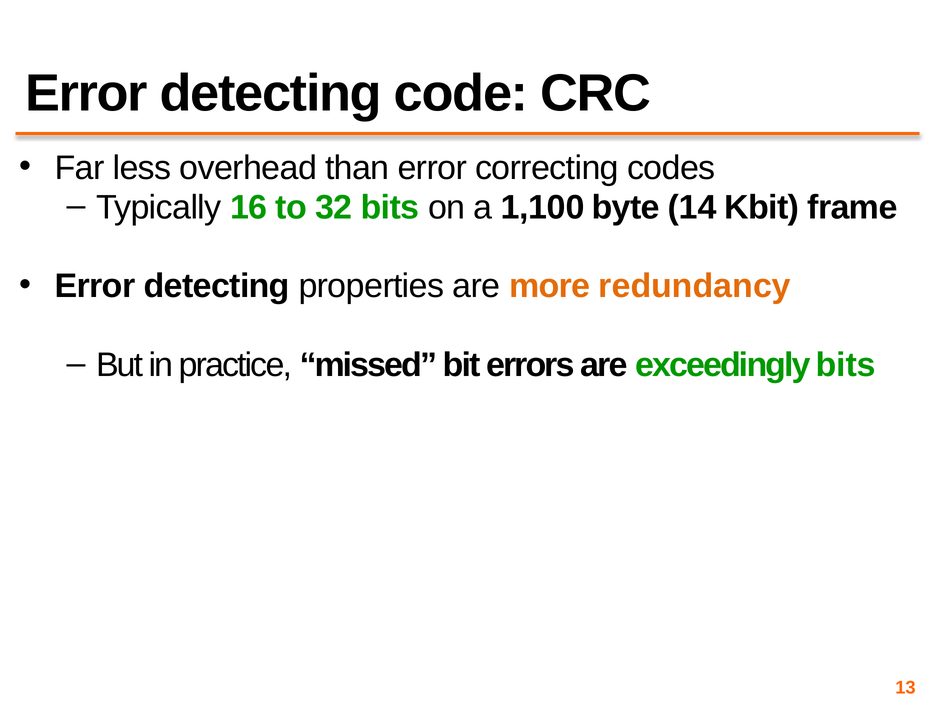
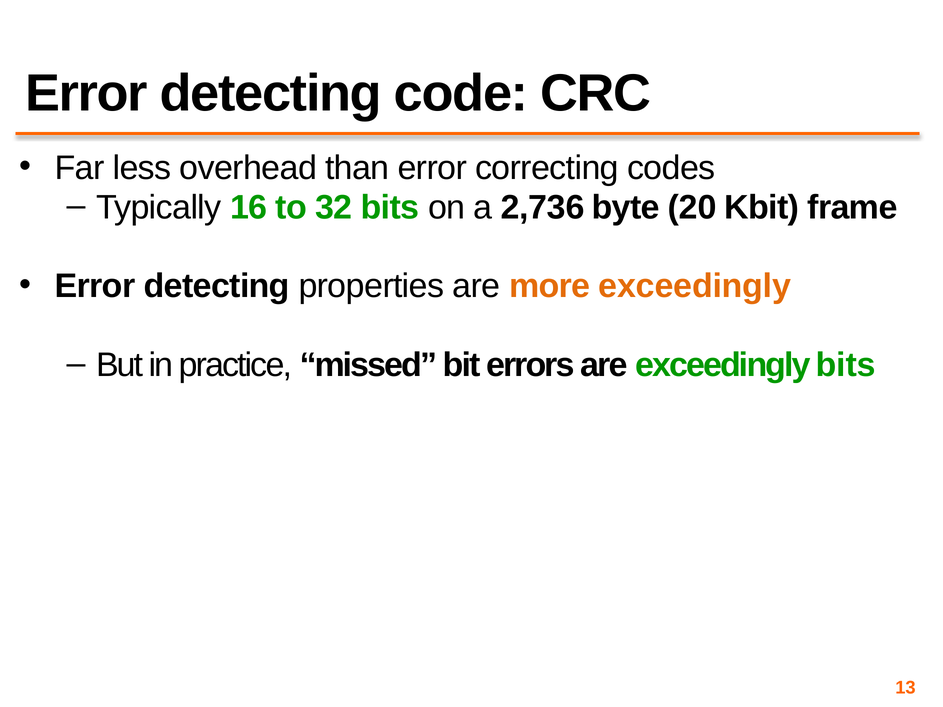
1,100: 1,100 -> 2,736 (543, 207)
14: 14 -> 20 (692, 207)
more redundancy: redundancy -> exceedingly (695, 286)
